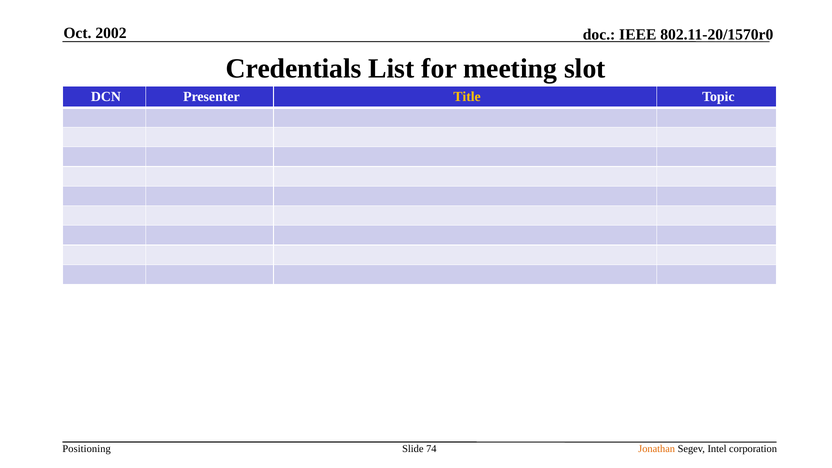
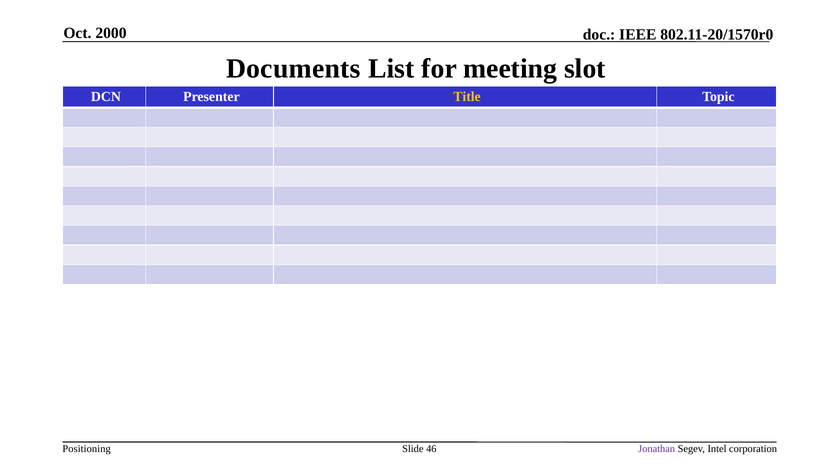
2002: 2002 -> 2000 (111, 33)
Credentials: Credentials -> Documents (293, 69)
74: 74 -> 46 (431, 449)
Jonathan colour: orange -> purple (657, 449)
